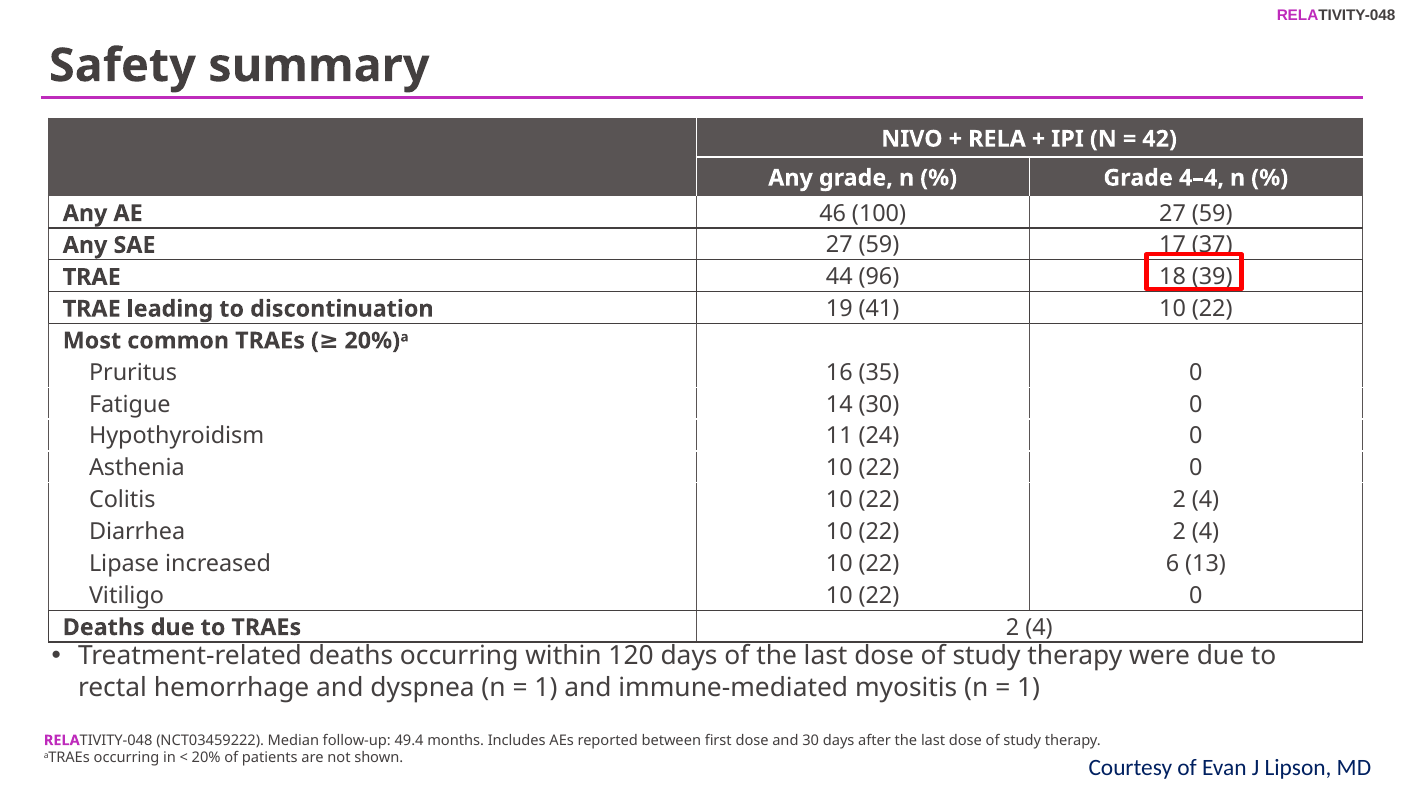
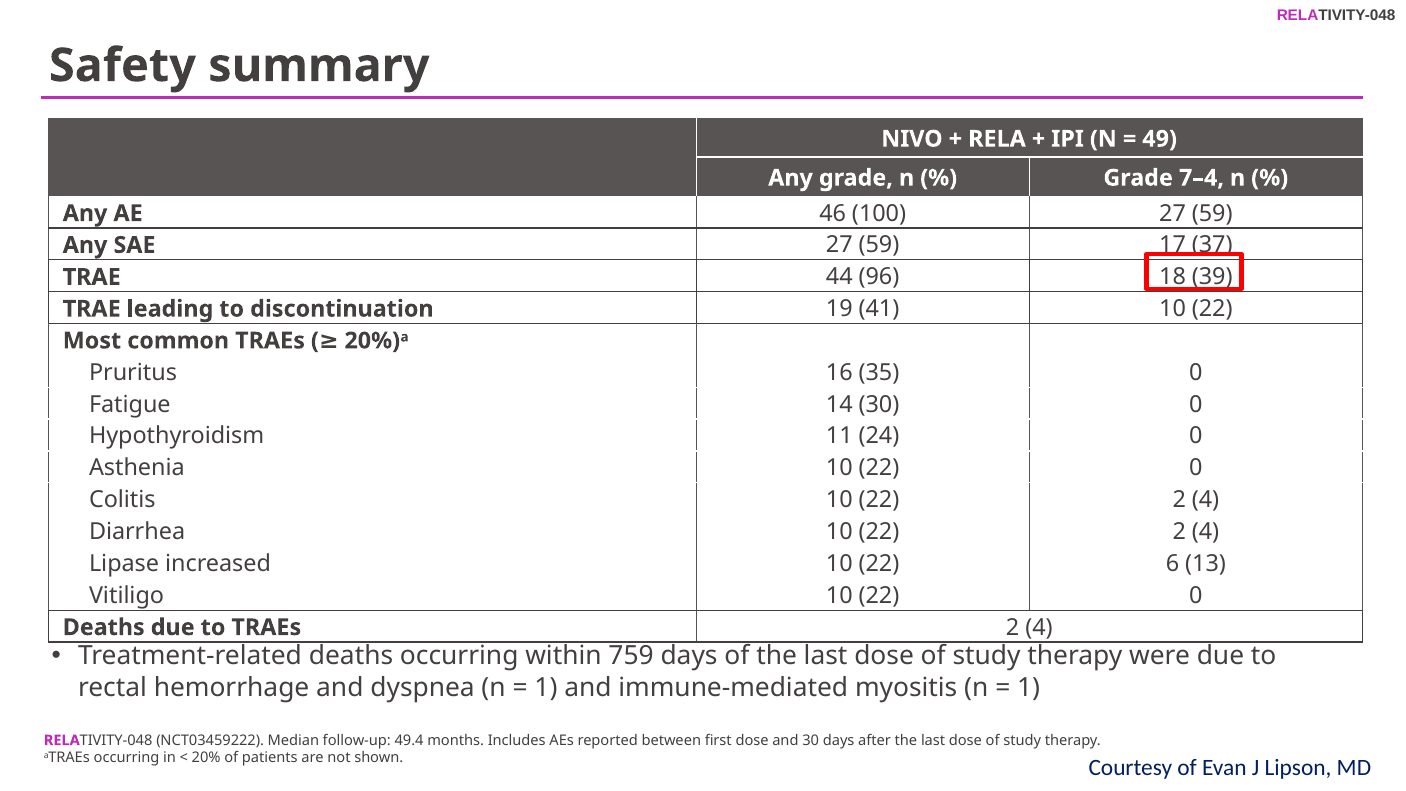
42: 42 -> 49 (1160, 139)
4–4: 4–4 -> 7–4 (1201, 178)
120: 120 -> 759 (631, 656)
